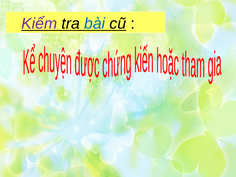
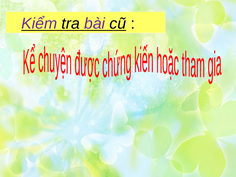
bài colour: blue -> purple (95, 23)
